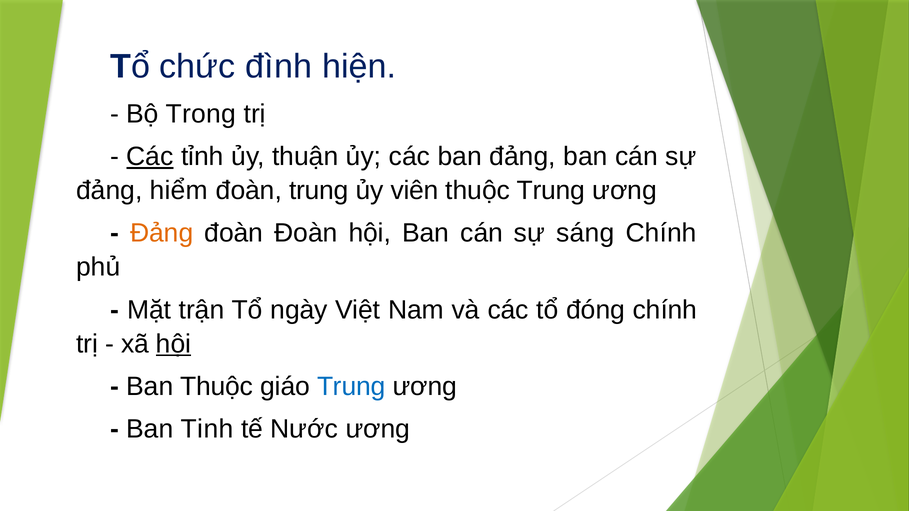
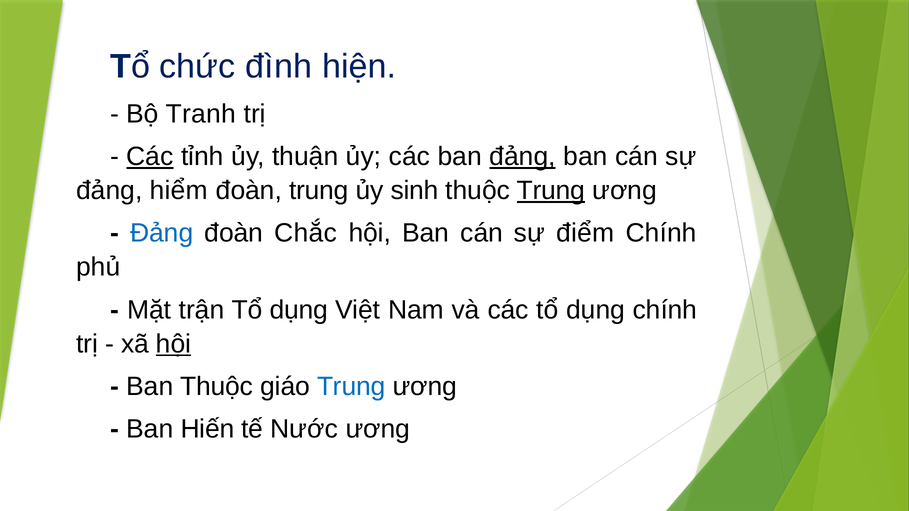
Trong: Trong -> Tranh (201, 114)
đảng underline: none -> present (523, 157)
viên: viên -> sinh (415, 191)
Trung underline: none -> present (551, 191)
Đảng colour: orange -> blue (162, 233)
đoàn Đoàn: Đoàn -> Chắc (306, 233)
sáng: sáng -> điểm (585, 233)
trận Tổ ngày: ngày -> dụng (299, 310)
các tổ đóng: đóng -> dụng (596, 310)
Tinh: Tinh -> Hiến (207, 429)
